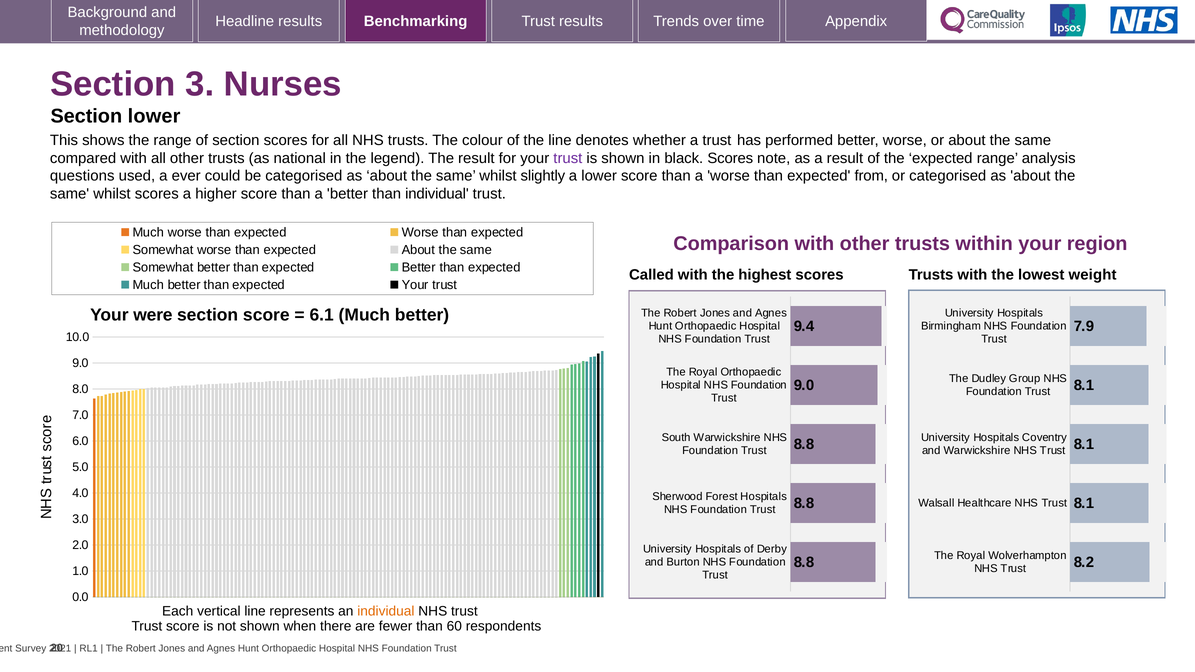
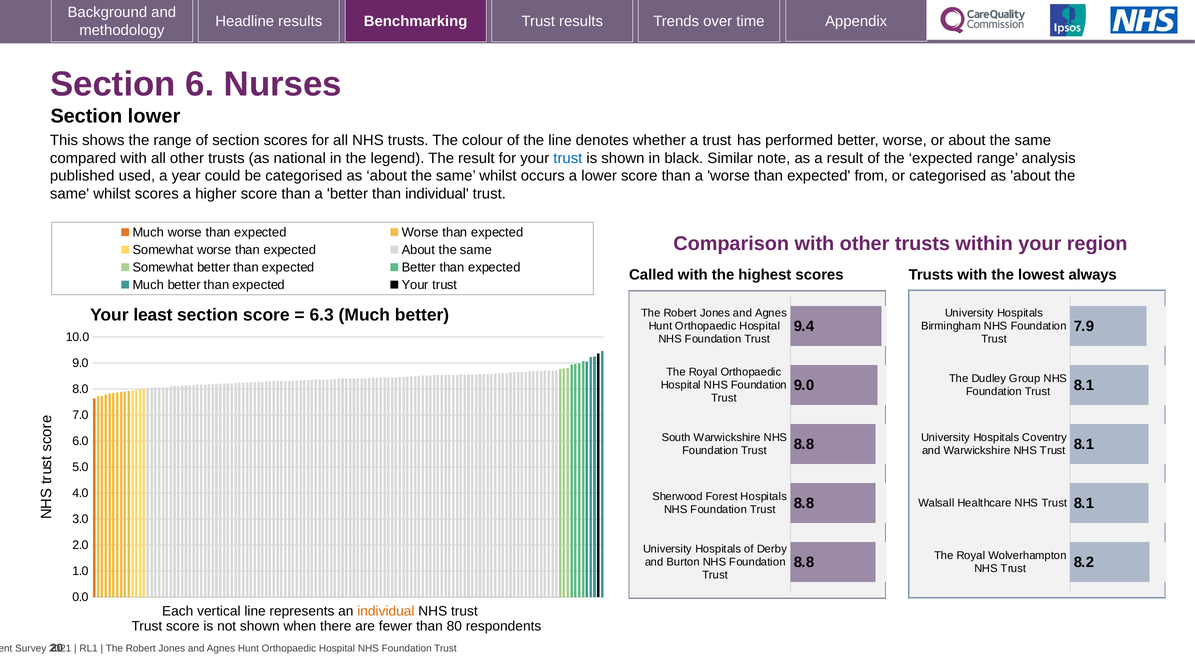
3: 3 -> 6 (200, 85)
trust colour: purple -> blue (568, 158)
black Scores: Scores -> Similar (730, 158)
questions: questions -> published (82, 176)
ever: ever -> year (186, 176)
slightly: slightly -> occurs (543, 176)
weight: weight -> always (1093, 275)
were: were -> least (153, 315)
6.1: 6.1 -> 6.3 (322, 315)
60: 60 -> 80 (454, 626)
